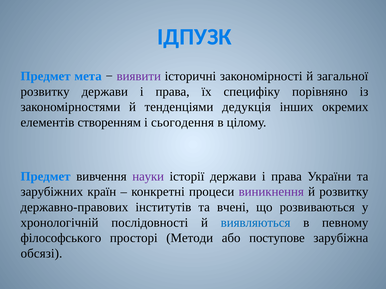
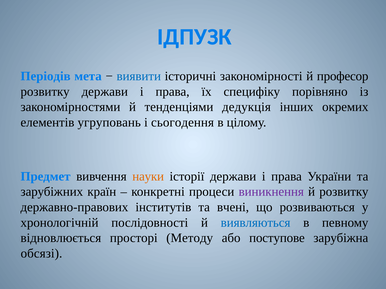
Предмет: Предмет -> Періодів (46, 76)
виявити colour: purple -> blue (139, 76)
загальної: загальної -> професор (343, 76)
створенням: створенням -> угруповань (109, 123)
науки colour: purple -> orange (148, 177)
філософського: філософського -> відновлюється (61, 238)
Методи: Методи -> Методу (190, 238)
